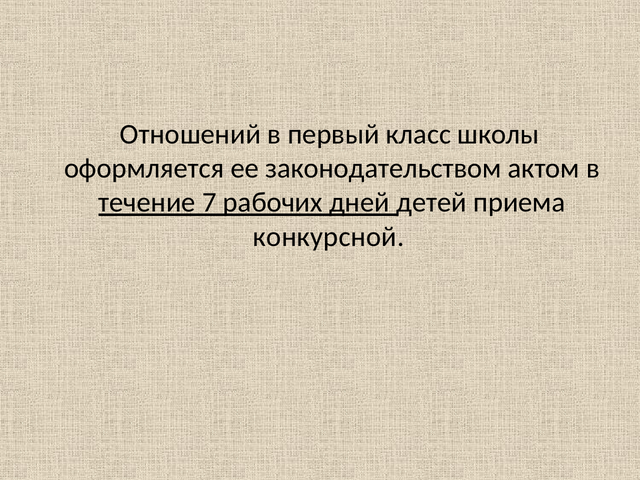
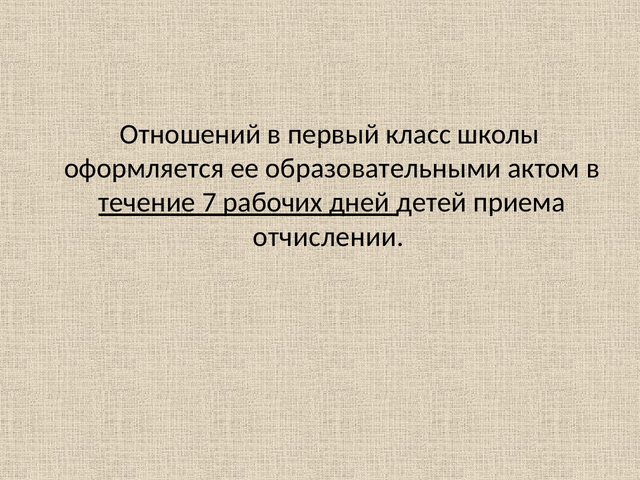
законодательством: законодательством -> образовательными (383, 168)
конкурсной: конкурсной -> отчислении (329, 237)
